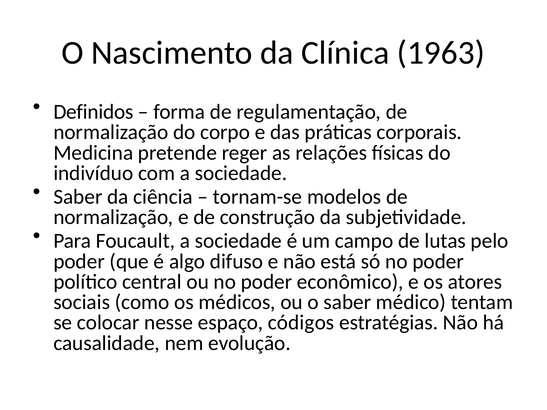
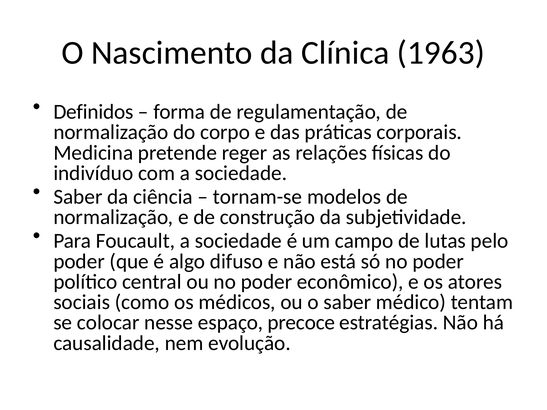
códigos: códigos -> precoce (301, 323)
